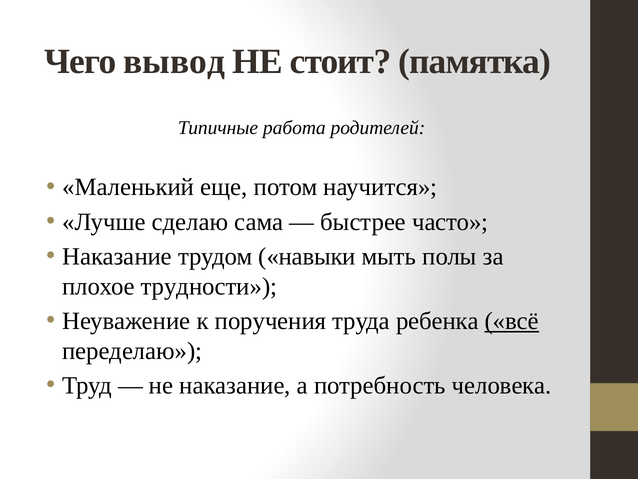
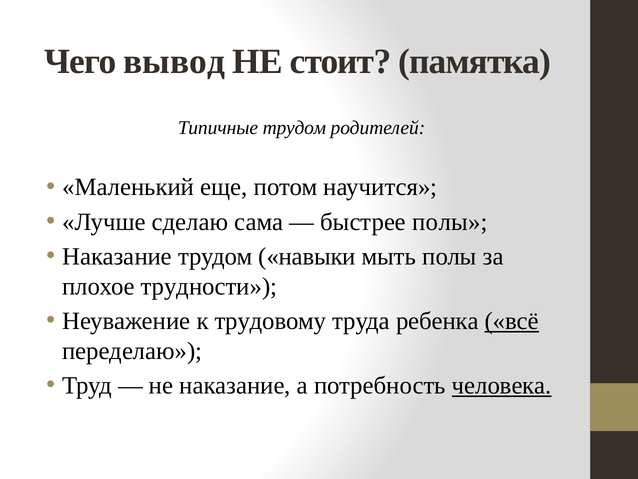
Типичные работа: работа -> трудом (294, 128)
быстрее часто: часто -> полы (450, 222)
поручения: поручения -> трудовому (271, 321)
человека underline: none -> present (502, 385)
